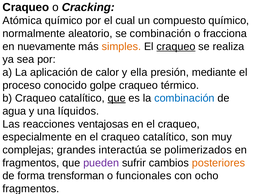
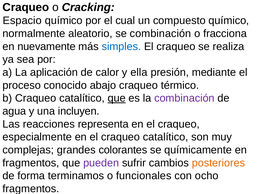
Atómica: Atómica -> Espacio (22, 21)
simples colour: orange -> blue (121, 46)
craqueo underline: present -> none (176, 46)
golpe: golpe -> abajo (103, 85)
combinación colour: blue -> purple (184, 98)
líquidos: líquidos -> incluyen (79, 111)
ventajosas: ventajosas -> representa (103, 124)
interactúa: interactúa -> colorantes (123, 150)
polimerizados: polimerizados -> químicamente (198, 150)
trensforman: trensforman -> terminamos (76, 175)
